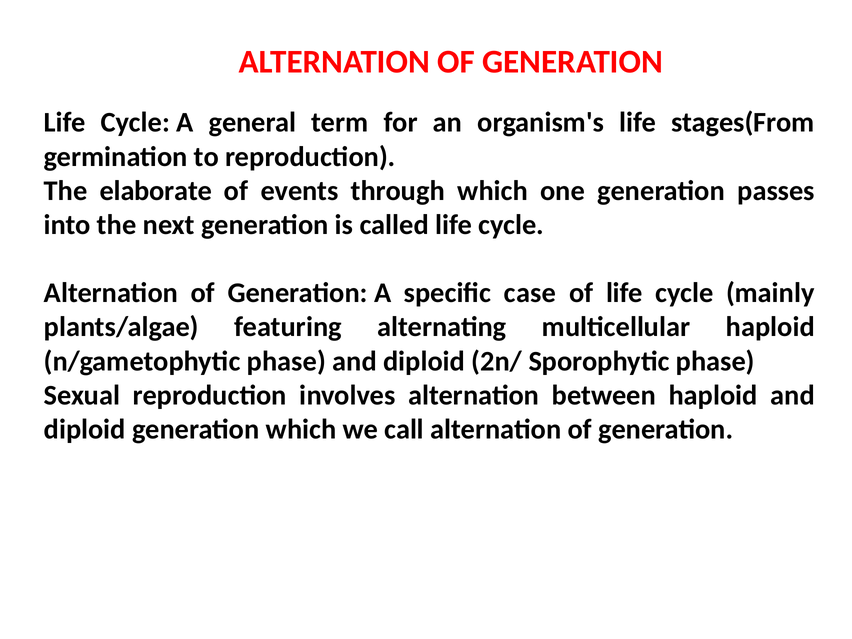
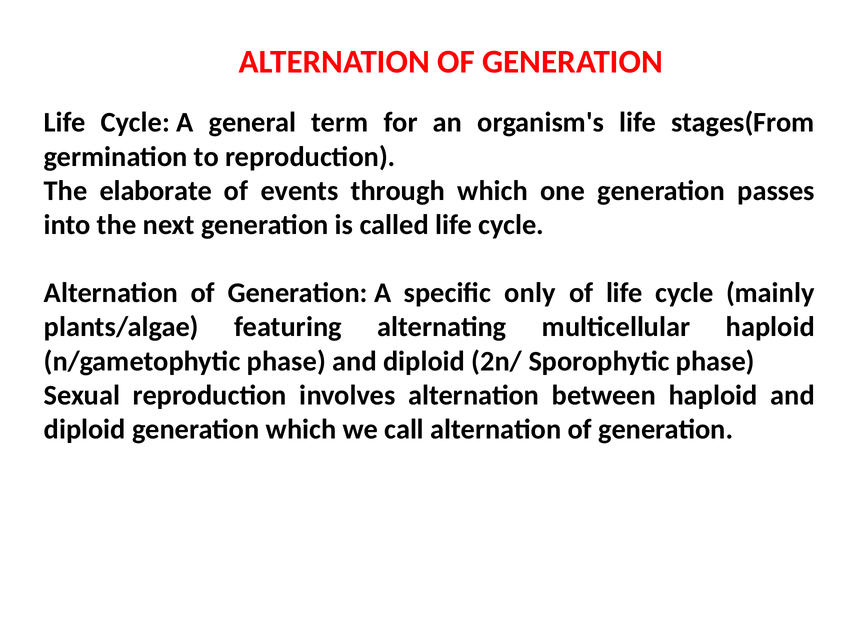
case: case -> only (530, 293)
